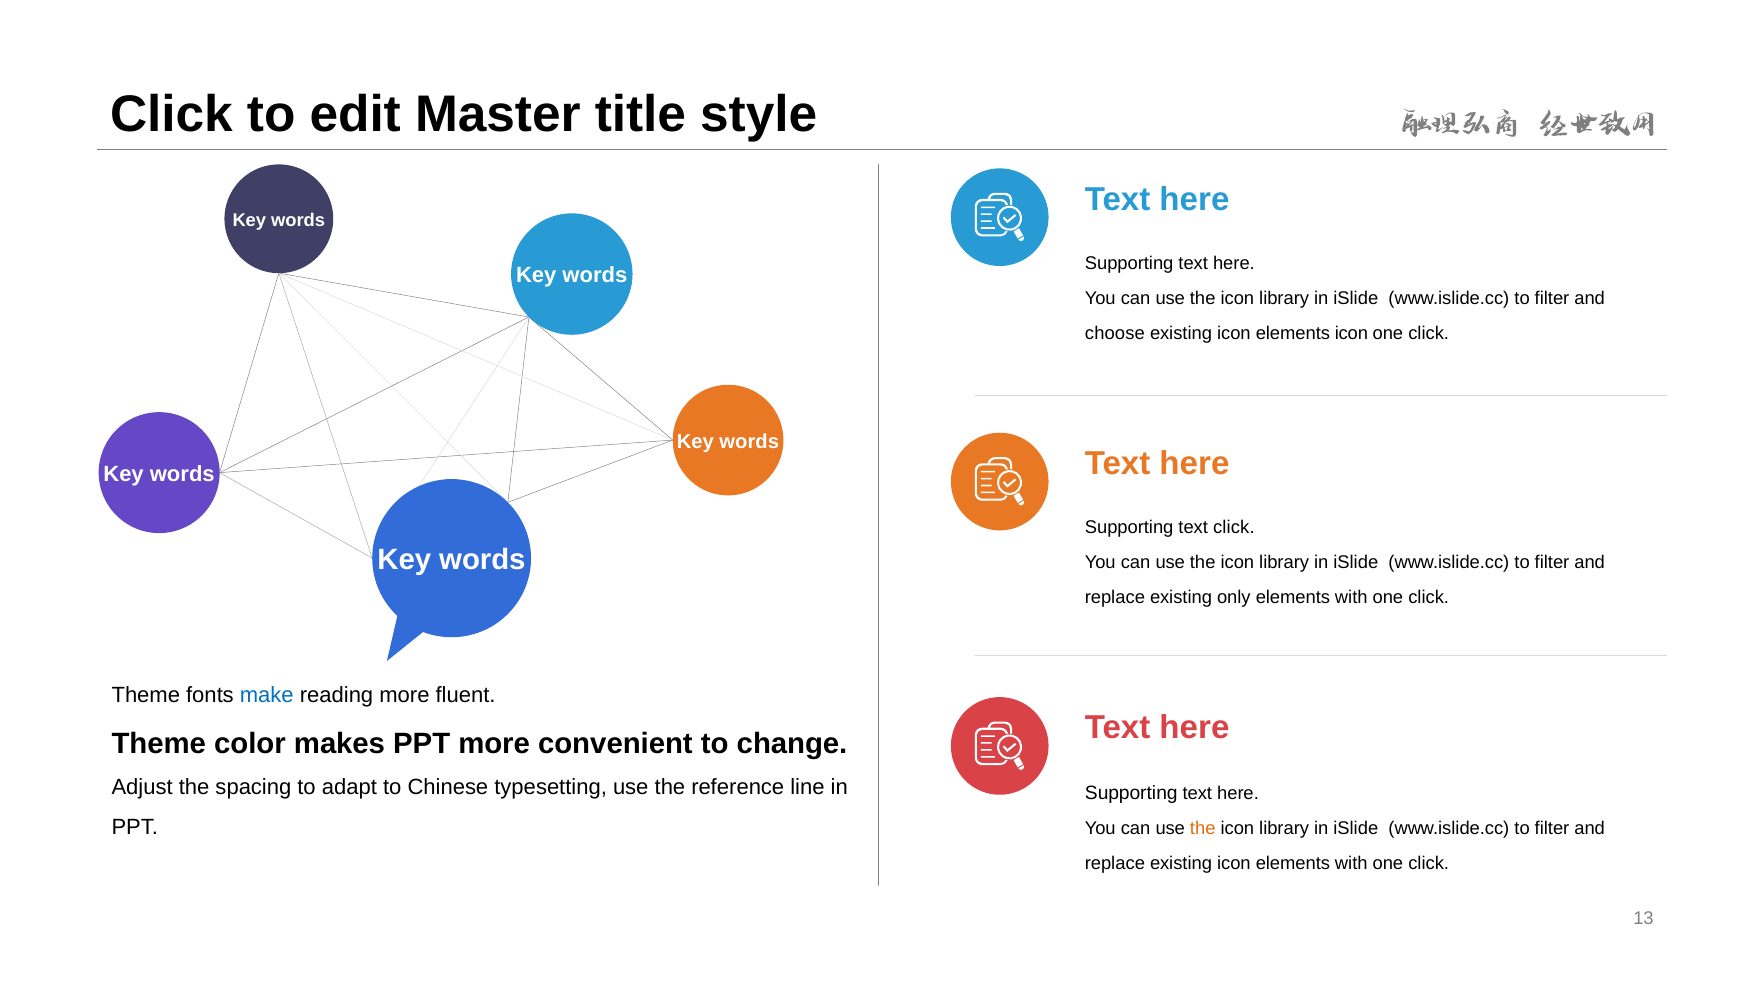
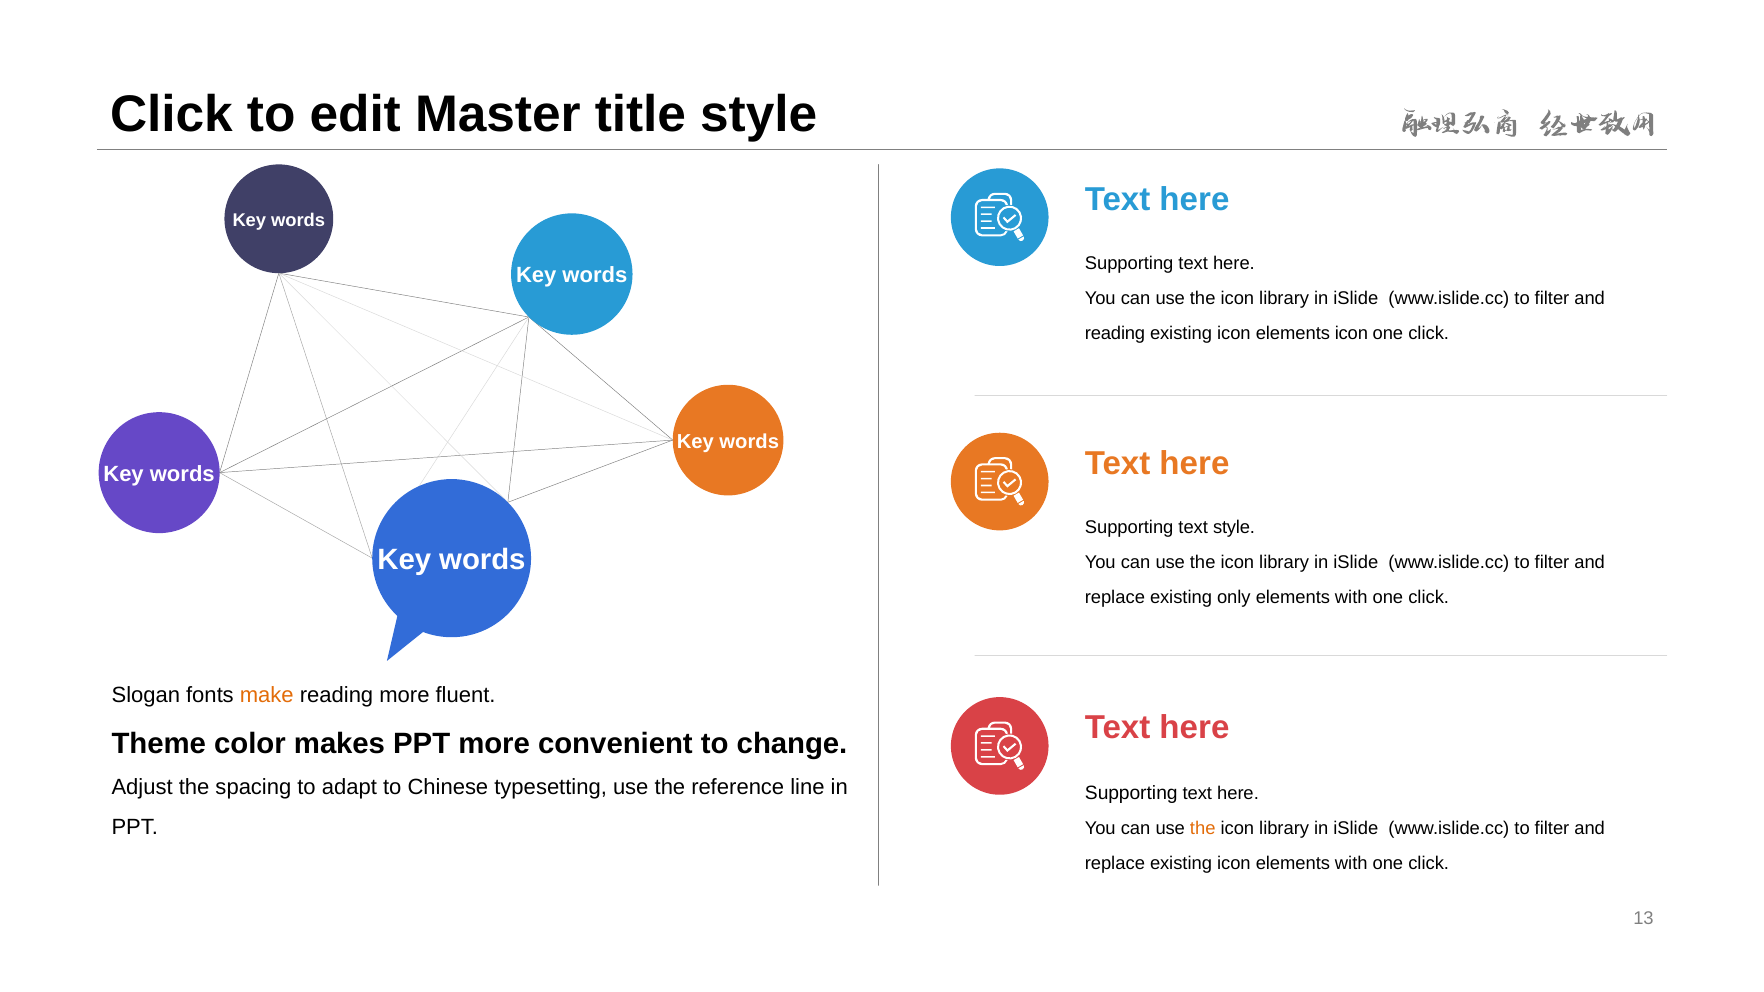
choose: choose -> reading (1115, 333)
text click: click -> style (1234, 528)
Theme: Theme -> Slogan (146, 695)
make colour: blue -> orange (267, 695)
